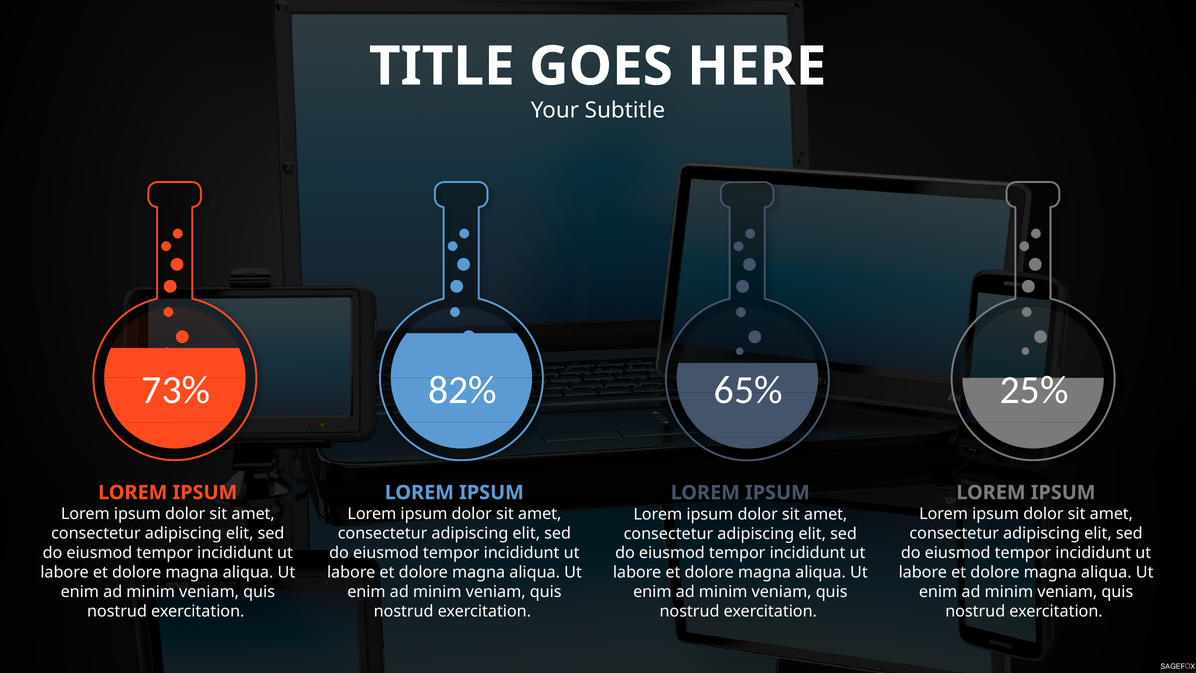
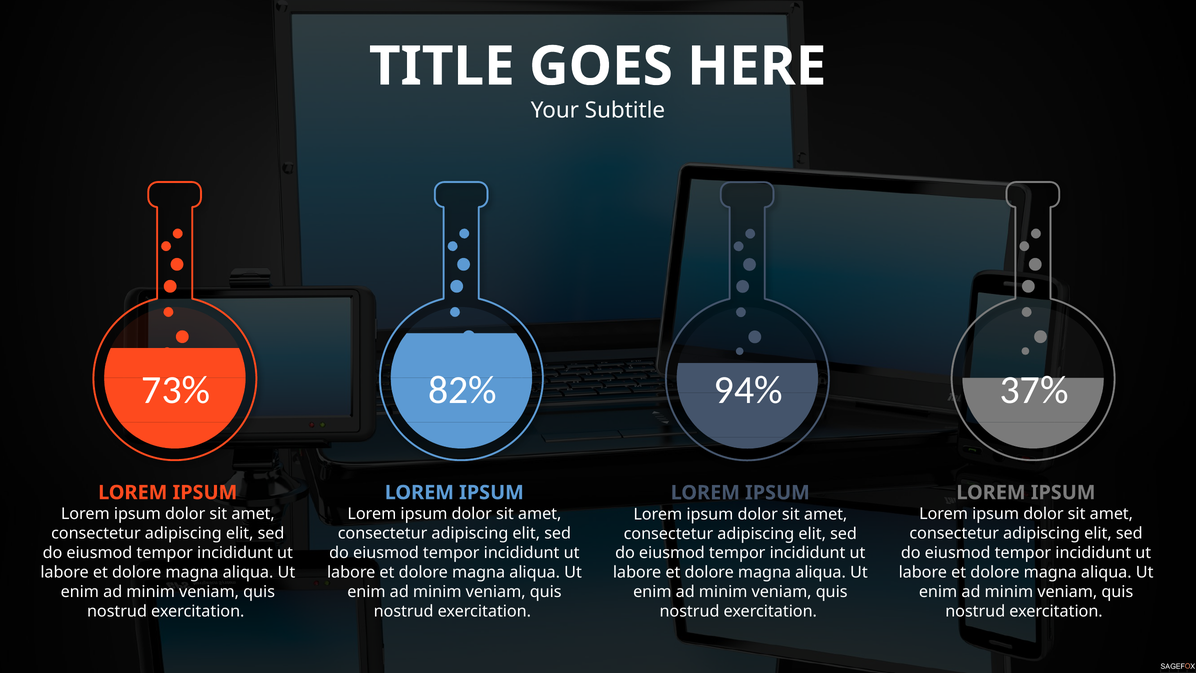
25%: 25% -> 37% (1034, 390)
65%: 65% -> 94% (748, 390)
